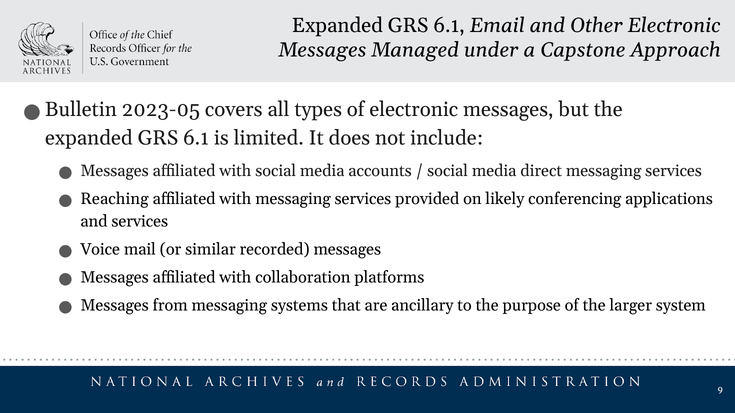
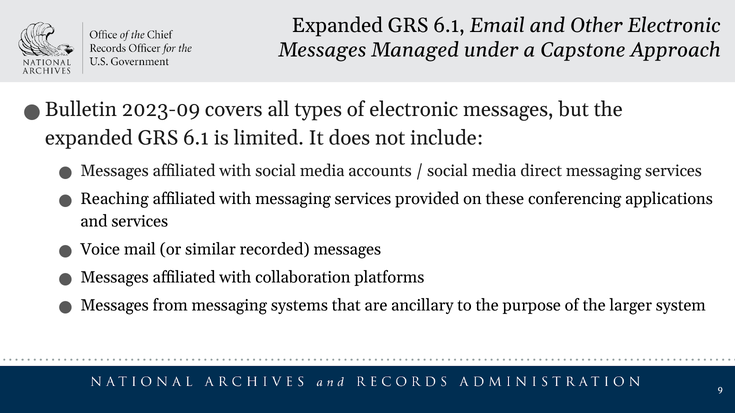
2023-05: 2023-05 -> 2023-09 (161, 110)
likely: likely -> these (505, 199)
